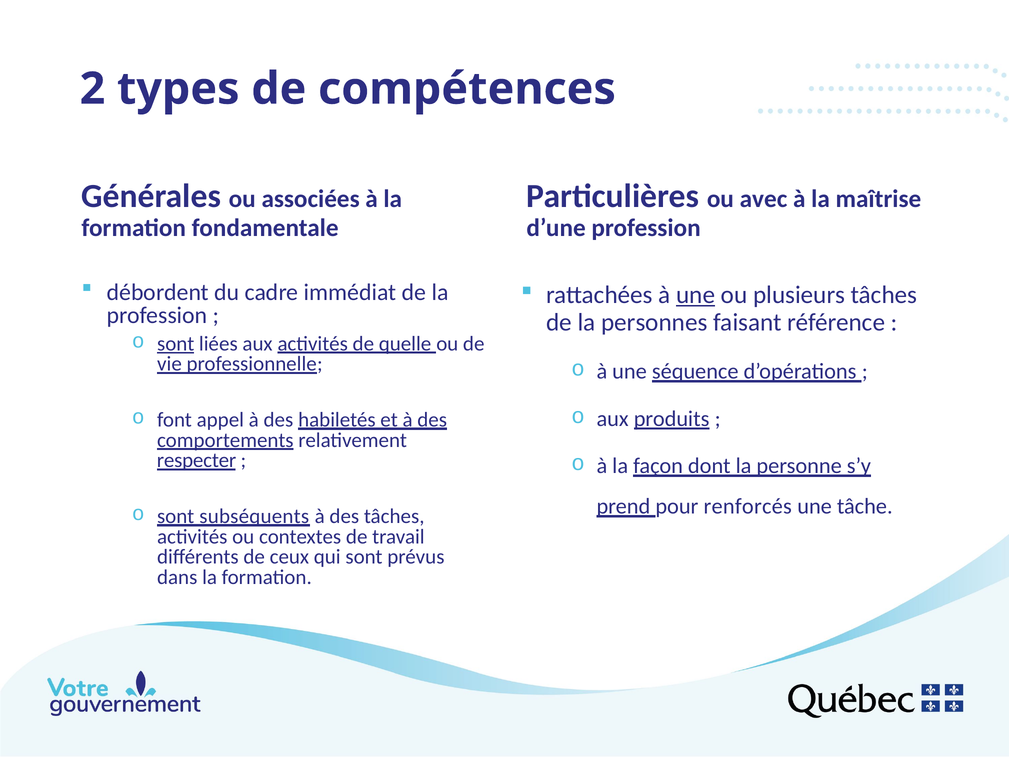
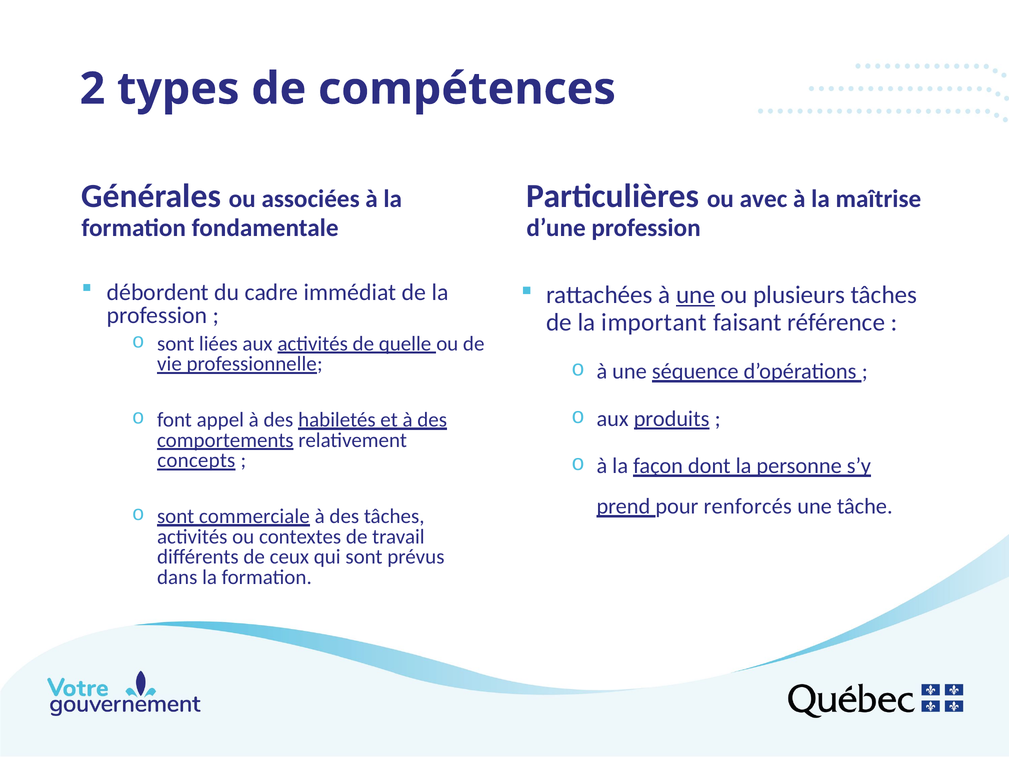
personnes: personnes -> important (654, 322)
sont underline: present -> none (176, 343)
respecter: respecter -> concepts (196, 460)
subséquents: subséquents -> commerciale (254, 516)
